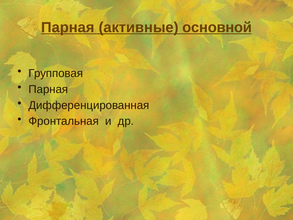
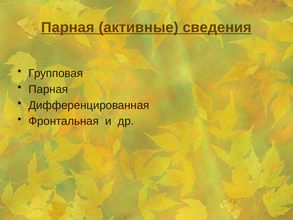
основной: основной -> сведения (217, 27)
